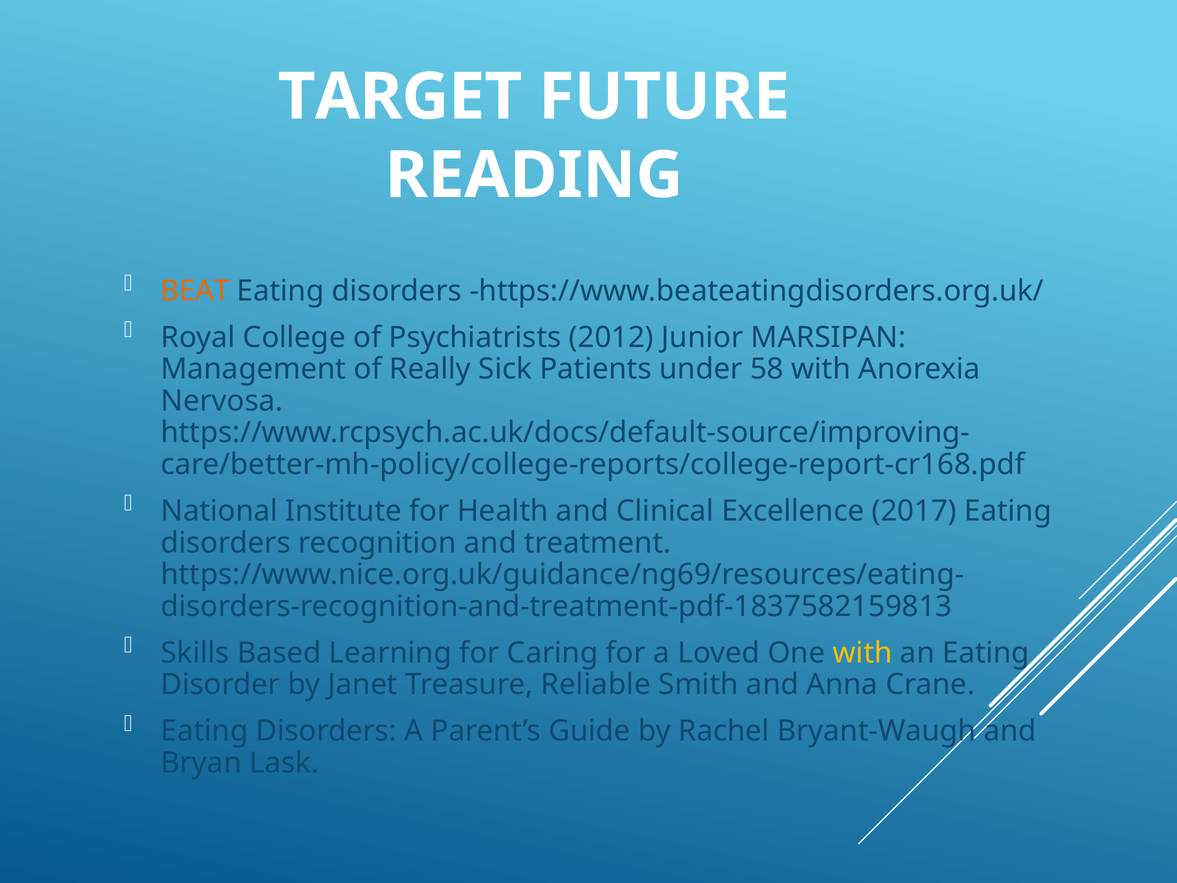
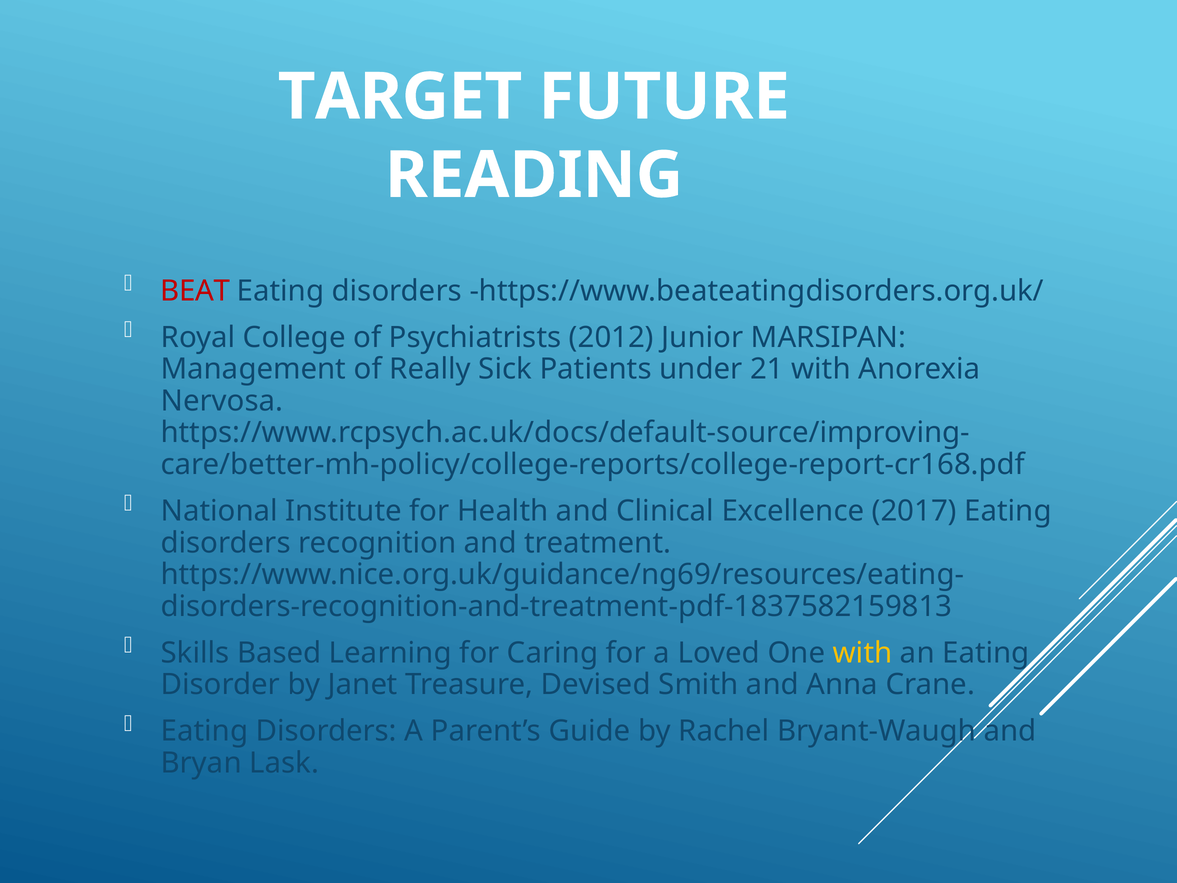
BEAT colour: orange -> red (195, 291)
58: 58 -> 21 (767, 369)
Reliable: Reliable -> Devised (596, 684)
